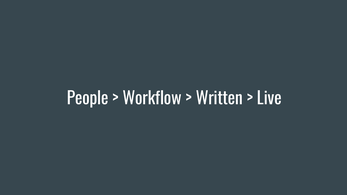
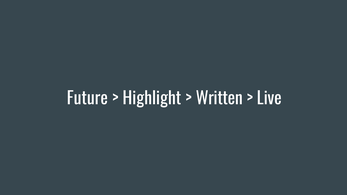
People: People -> Future (87, 99)
Workflow: Workflow -> Highlight (152, 99)
